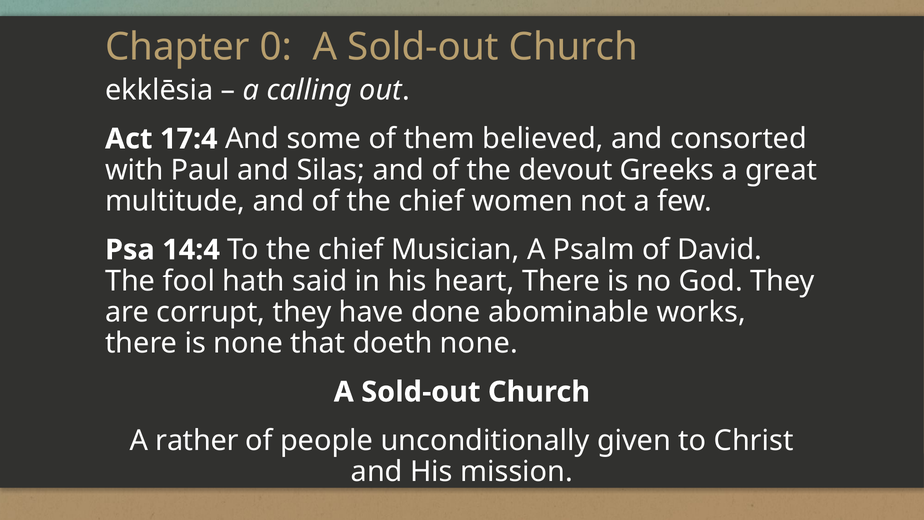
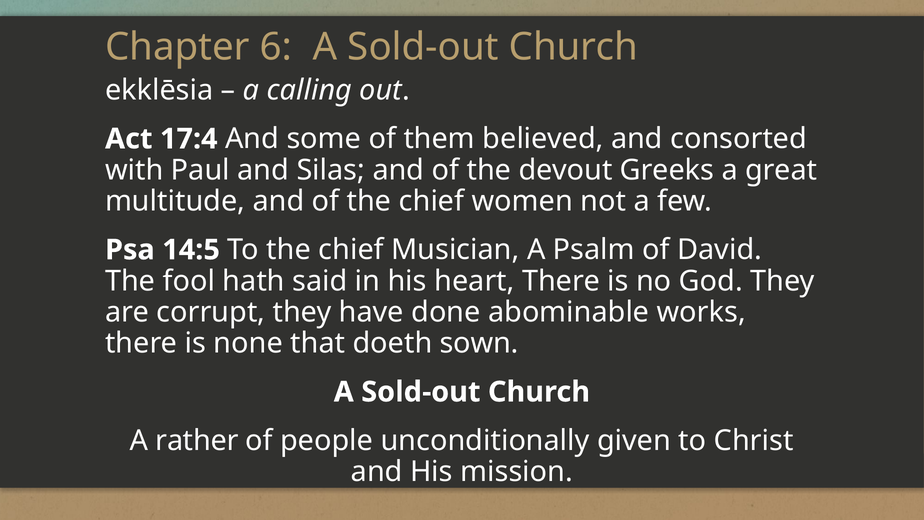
0: 0 -> 6 (276, 47)
14:4: 14:4 -> 14:5 (191, 250)
doeth none: none -> sown (479, 343)
